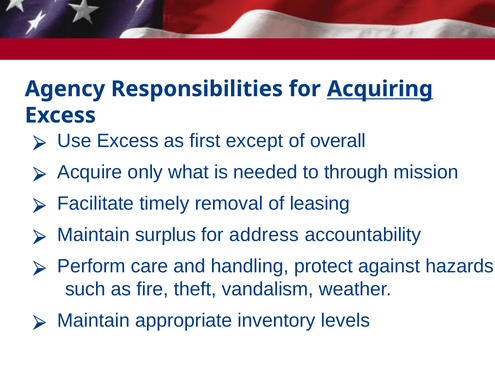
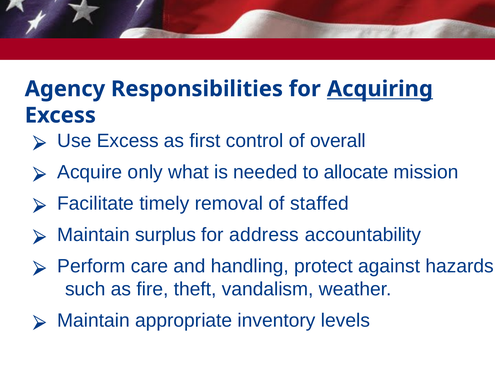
except: except -> control (255, 141)
through: through -> allocate (356, 172)
leasing: leasing -> staffed (320, 204)
